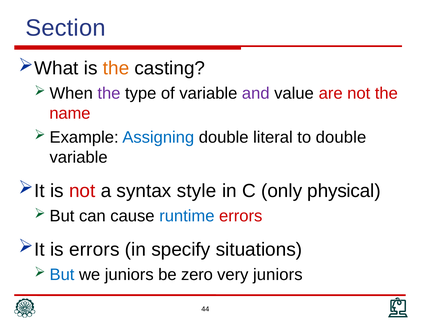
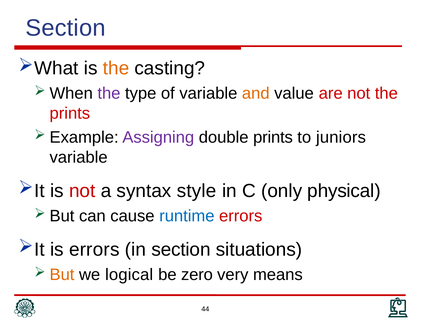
and colour: purple -> orange (256, 94)
name: name -> prints (70, 113)
Assigning colour: blue -> purple (158, 138)
double literal: literal -> prints (273, 138)
to double: double -> juniors (341, 138)
in specify: specify -> section (181, 250)
But colour: blue -> orange (62, 275)
we juniors: juniors -> logical (129, 275)
very juniors: juniors -> means (278, 275)
